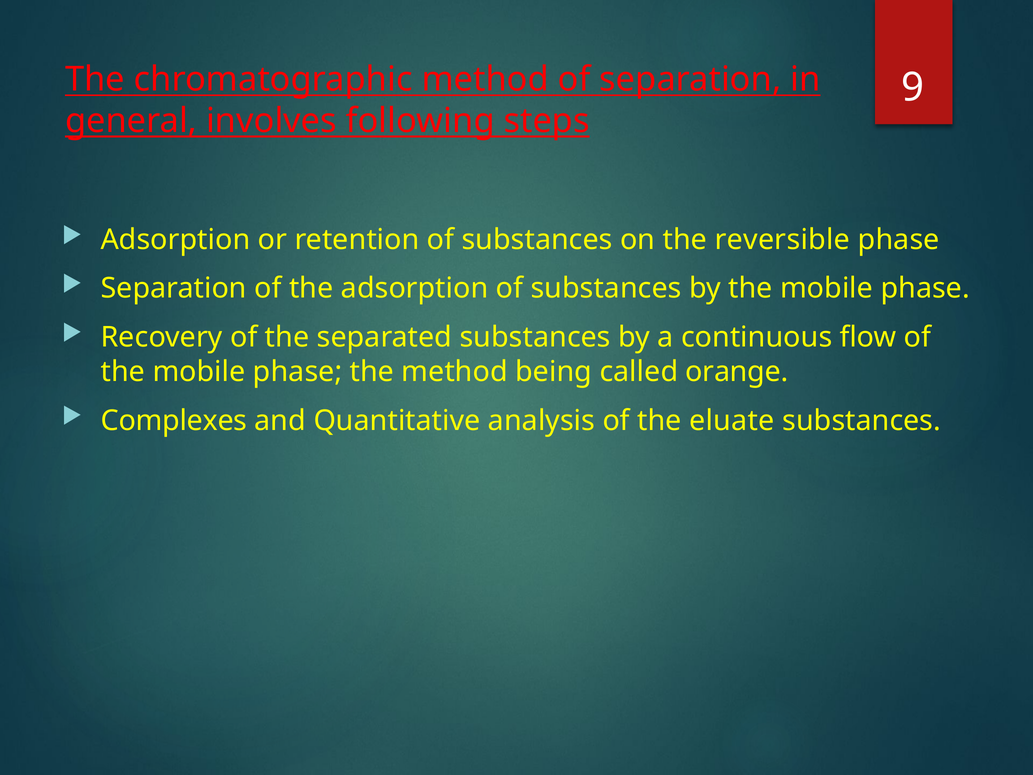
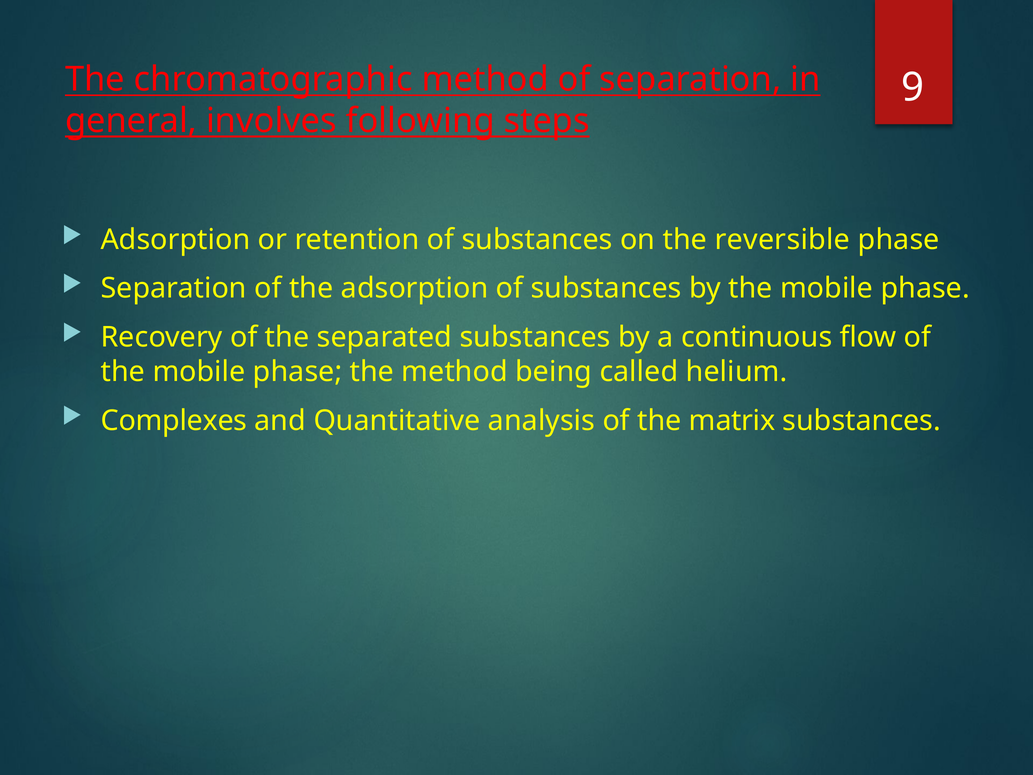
orange: orange -> helium (737, 372)
eluate: eluate -> matrix (732, 420)
